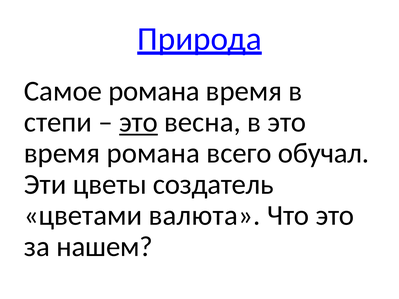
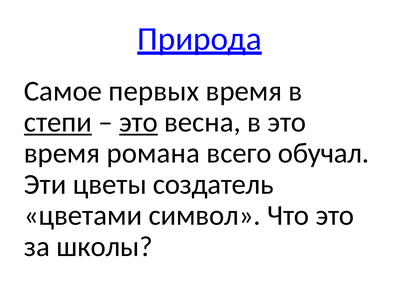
Самое романа: романа -> первых (154, 91)
степи underline: none -> present (58, 122)
валюта: валюта -> символ (205, 216)
нашем: нашем -> школы (105, 247)
